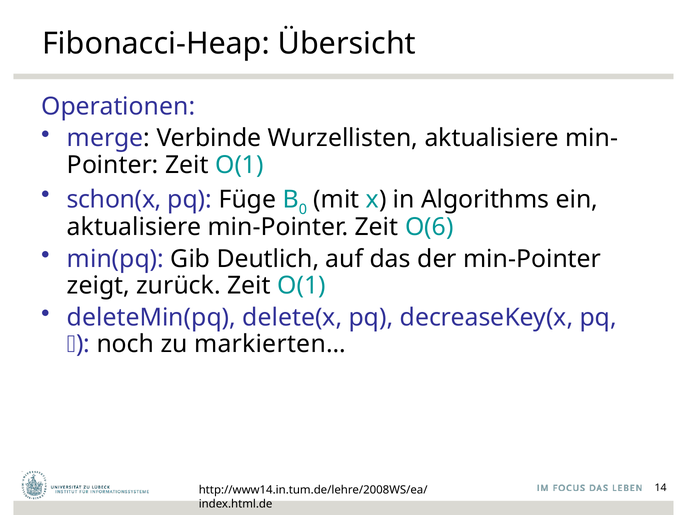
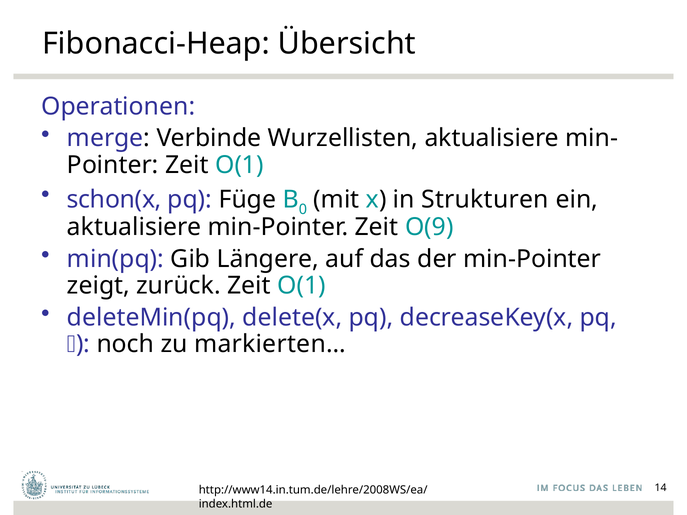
Algorithms: Algorithms -> Strukturen (485, 200)
O(6: O(6 -> O(9 (429, 227)
Deutlich: Deutlich -> Längere (268, 259)
